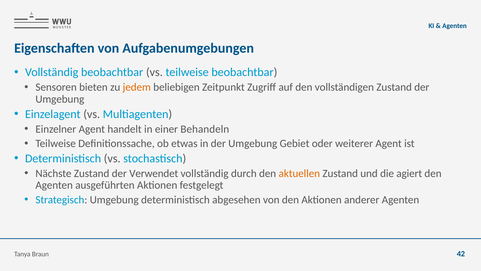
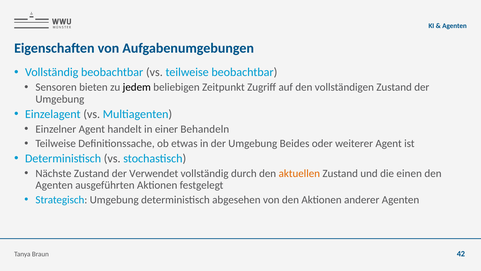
jedem colour: orange -> black (137, 87)
Gebiet: Gebiet -> Beides (295, 143)
agiert: agiert -> einen (409, 173)
